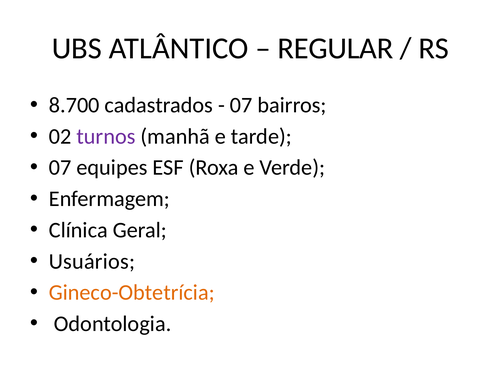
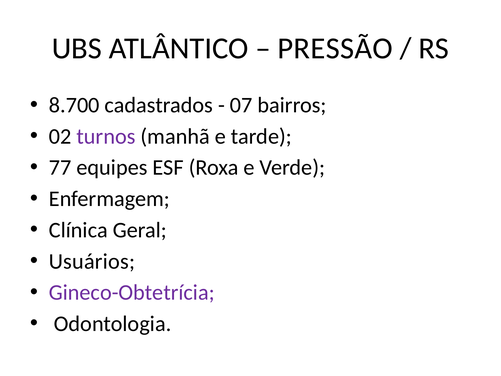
REGULAR: REGULAR -> PRESSÃO (335, 48)
07: 07 -> 77 (60, 168)
Gineco-Obtetrícia colour: orange -> purple (132, 292)
